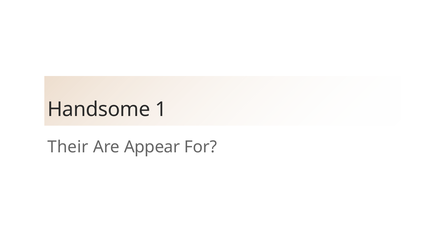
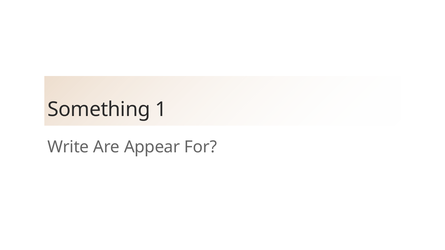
Handsome: Handsome -> Something (99, 110)
Their: Their -> Write (68, 147)
